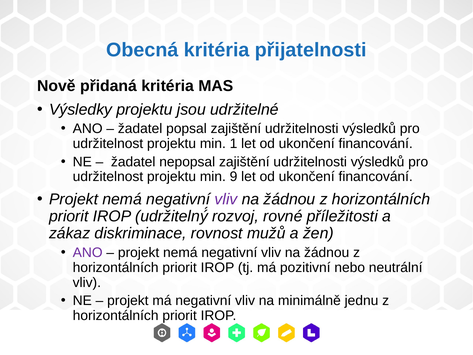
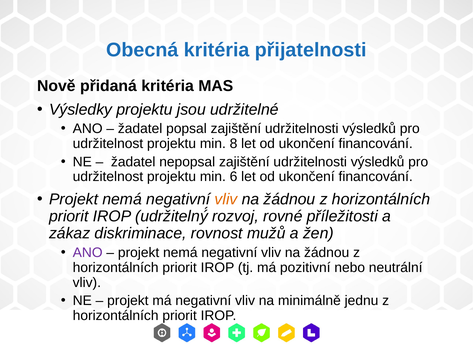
1: 1 -> 8 (234, 144)
9: 9 -> 6 (234, 177)
vliv colour: purple -> orange (226, 199)
